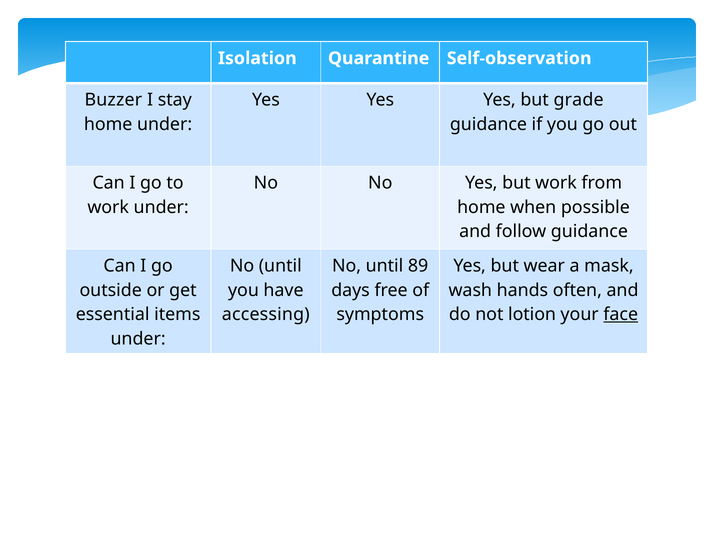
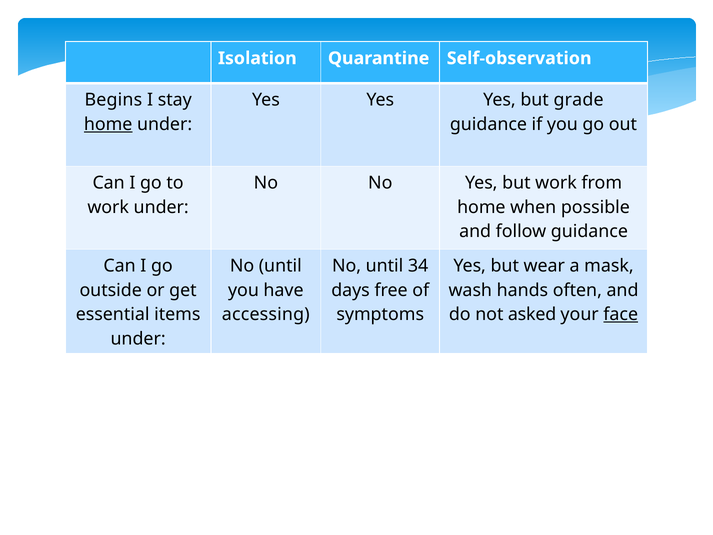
Buzzer: Buzzer -> Begins (113, 100)
home underline: none -> present (108, 124)
89: 89 -> 34 (418, 266)
lotion: lotion -> asked (532, 314)
